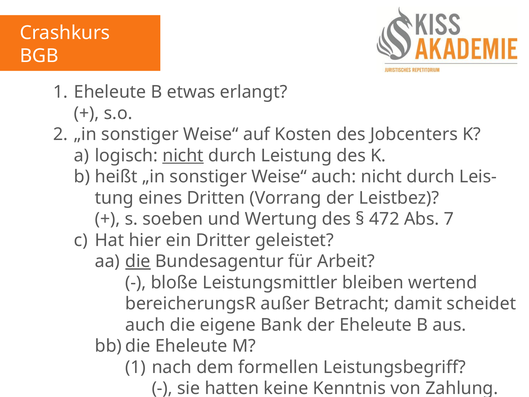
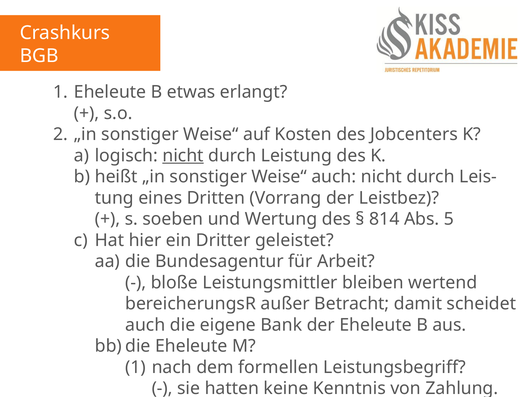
472: 472 -> 814 (384, 219)
7: 7 -> 5 (449, 219)
die underline: present -> none (138, 261)
